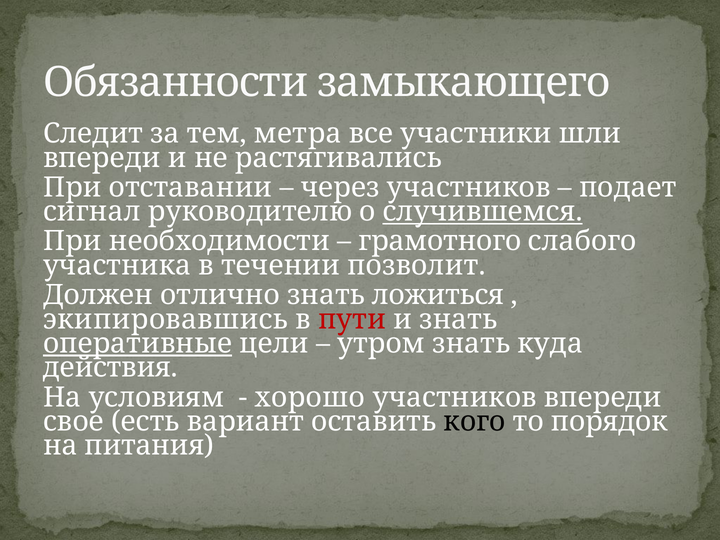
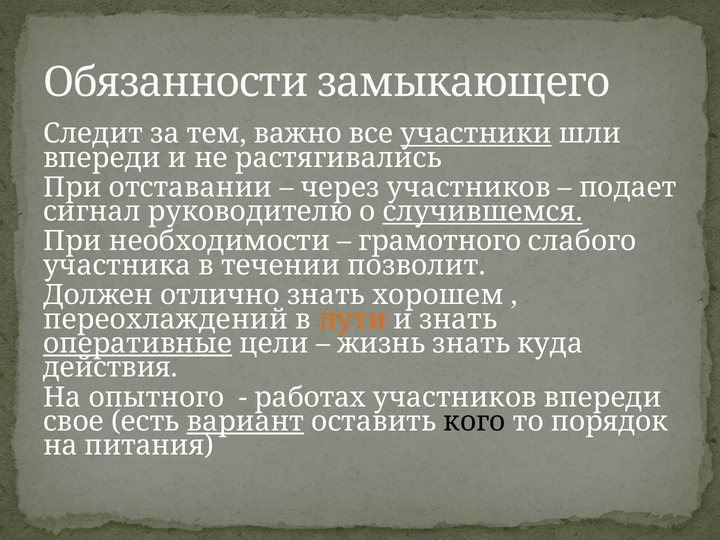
метра: метра -> важно (298, 134)
участники underline: none -> present (476, 134)
ложиться: ложиться -> хорошем (438, 295)
экипировавшись: экипировавшись -> переохлаждений (166, 319)
пути colour: red -> orange (352, 319)
утром: утром -> жизнь (381, 343)
условиям: условиям -> опытного (156, 397)
хорошо: хорошо -> работах (310, 397)
вариант underline: none -> present (245, 421)
